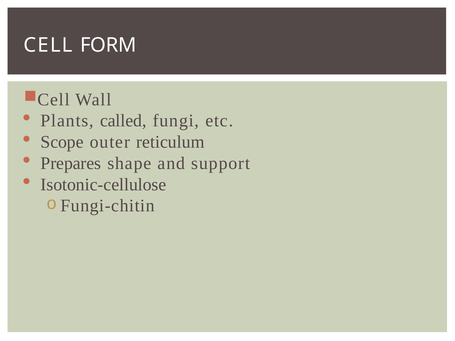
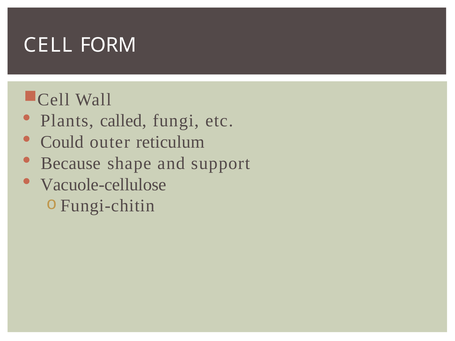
Scope: Scope -> Could (62, 142)
Prepares: Prepares -> Because (71, 163)
Isotonic-cellulose: Isotonic-cellulose -> Vacuole-cellulose (104, 185)
